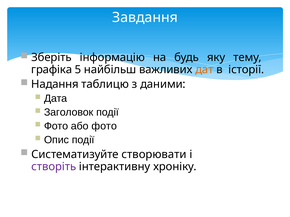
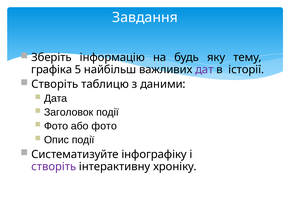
дат colour: orange -> purple (204, 70)
Надання: Надання -> Створіть (55, 84)
створювати: створювати -> інфографіку (154, 155)
